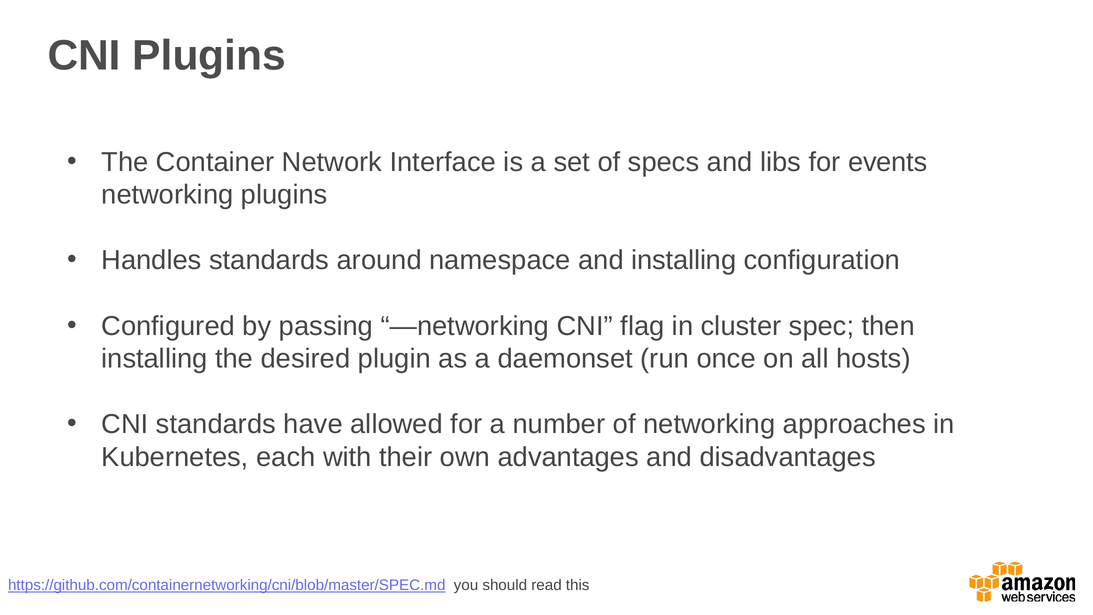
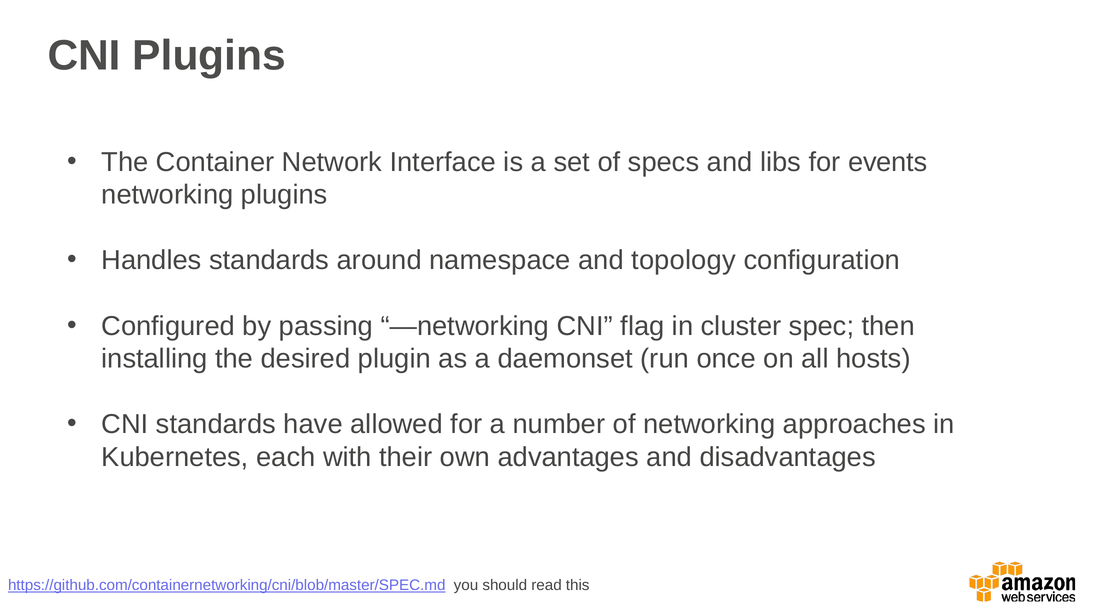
and installing: installing -> topology (684, 260)
